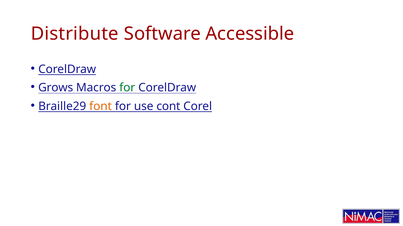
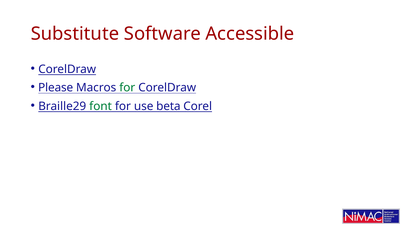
Distribute: Distribute -> Substitute (75, 34)
Grows: Grows -> Please (56, 88)
font colour: orange -> green (101, 107)
cont: cont -> beta (168, 107)
